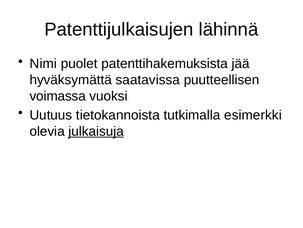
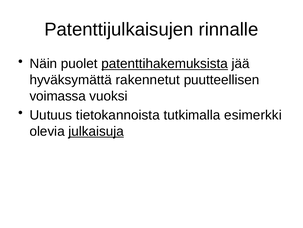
lähinnä: lähinnä -> rinnalle (228, 29)
Nimi: Nimi -> Näin (43, 64)
patenttihakemuksista underline: none -> present (165, 64)
saatavissa: saatavissa -> rakennetut (148, 80)
